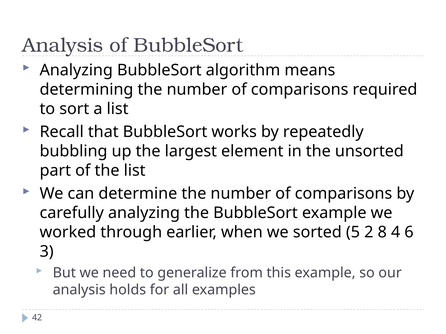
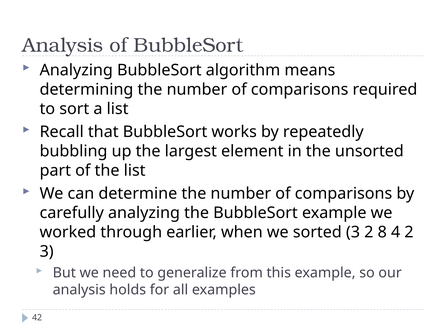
sorted 5: 5 -> 3 (353, 233)
4 6: 6 -> 2 (409, 233)
